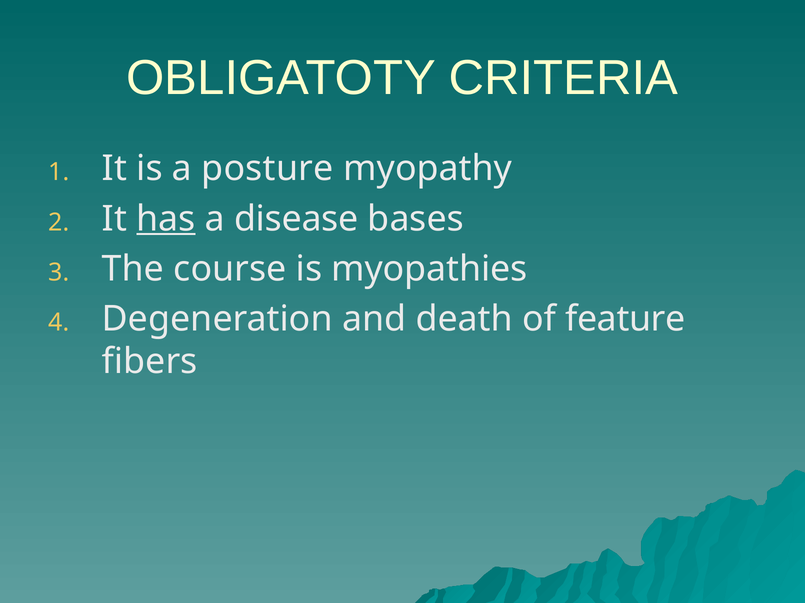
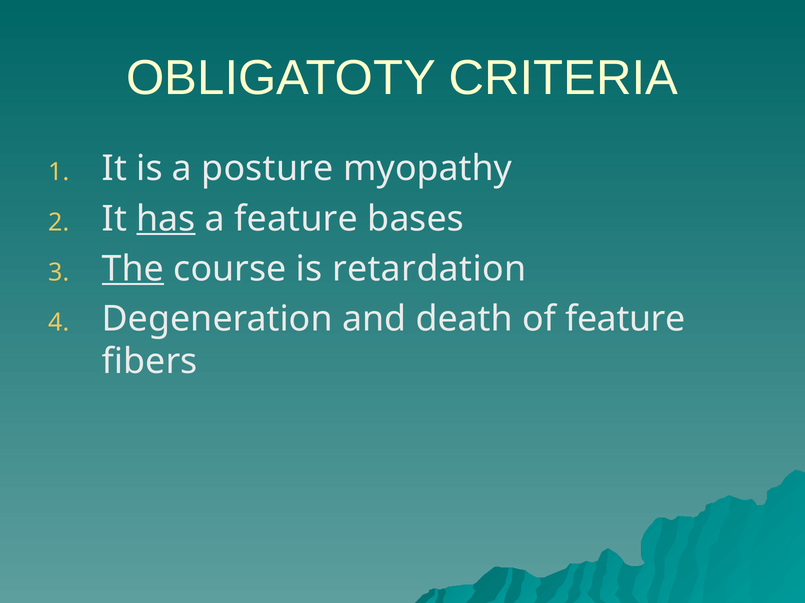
a disease: disease -> feature (296, 219)
The underline: none -> present (133, 269)
myopathies: myopathies -> retardation (429, 269)
